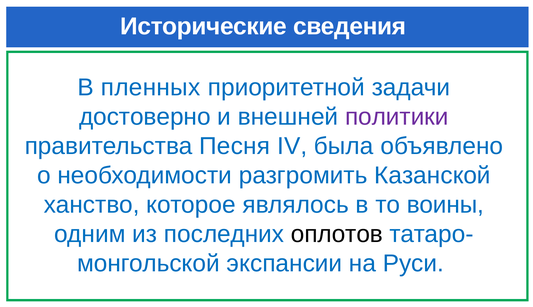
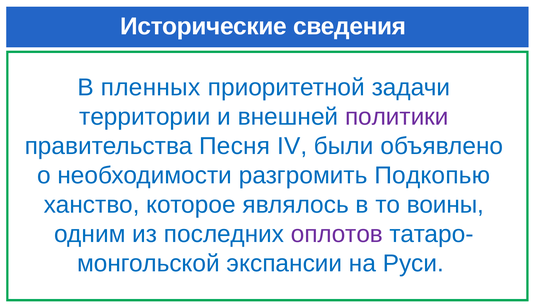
достоверно: достоверно -> территории (145, 117)
была: была -> были (344, 146)
Казанской: Казанской -> Подкопью (432, 176)
оплотов colour: black -> purple (337, 234)
